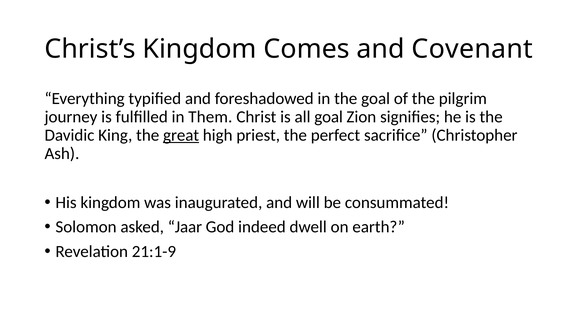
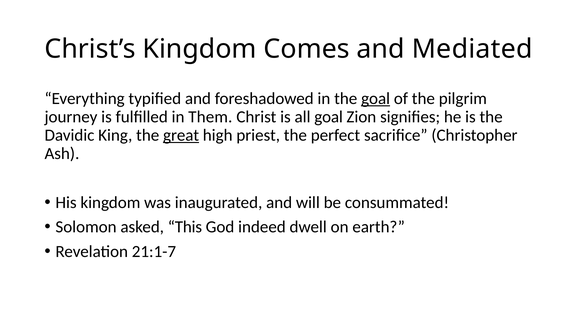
Covenant: Covenant -> Mediated (472, 49)
goal underline: none -> present (376, 99)
Jaar: Jaar -> This (185, 227)
21:1-9: 21:1-9 -> 21:1-7 (154, 252)
